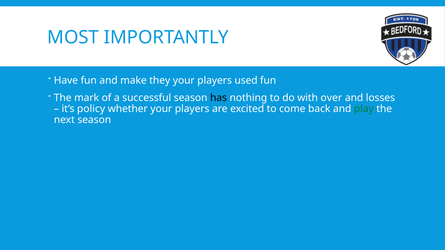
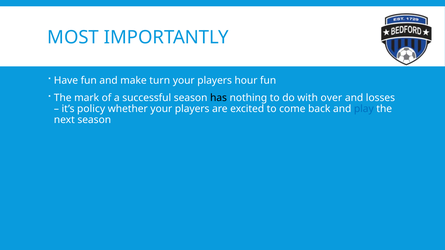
they: they -> turn (160, 81)
used: used -> hour (246, 81)
play colour: green -> blue (364, 109)
